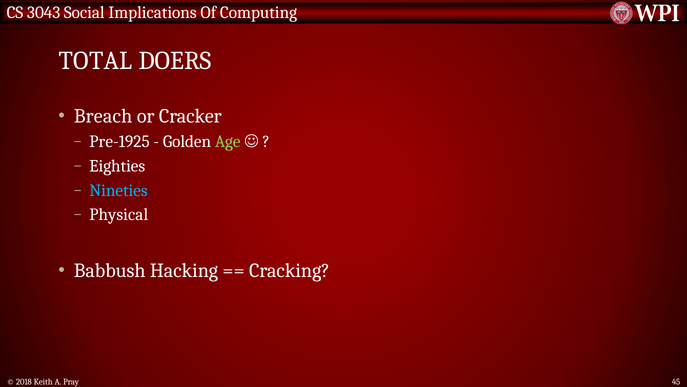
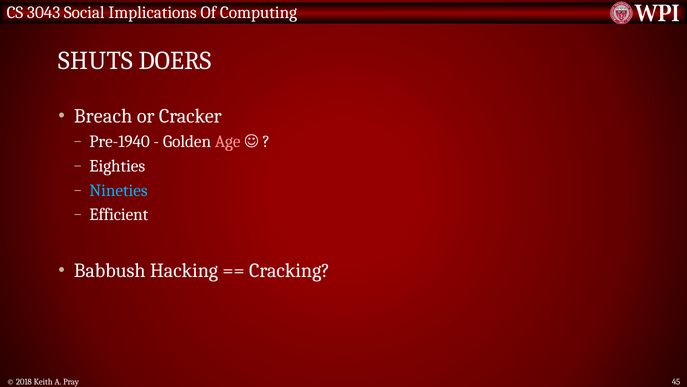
TOTAL: TOTAL -> SHUTS (96, 60)
Pre-1925: Pre-1925 -> Pre-1940 (120, 142)
Age colour: light green -> pink (228, 142)
Physical: Physical -> Efficient (119, 214)
